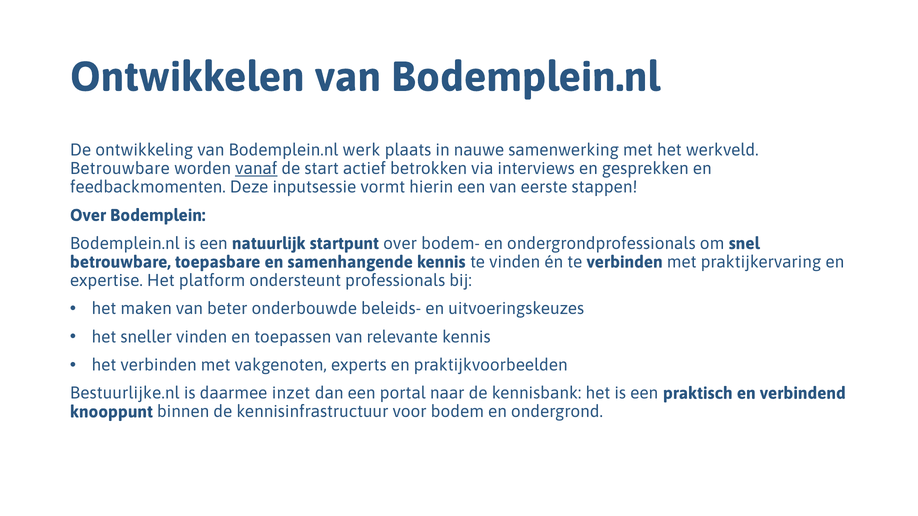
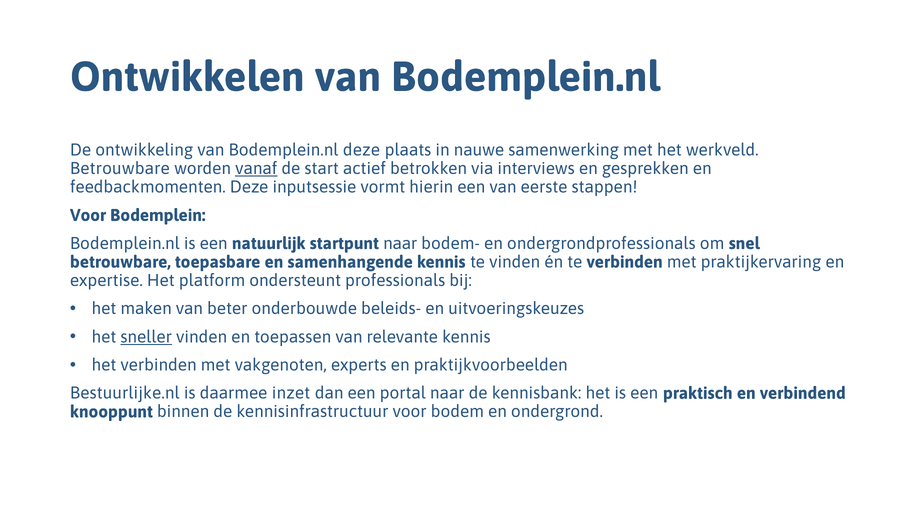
Bodemplein.nl werk: werk -> deze (361, 150)
Over: Over -> Voor (88, 215)
startpunt over: over -> naar (400, 244)
sneller underline: none -> present (146, 337)
